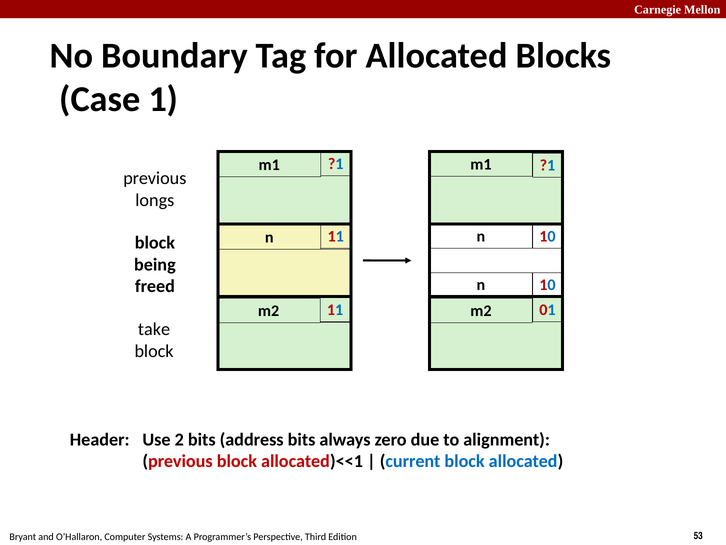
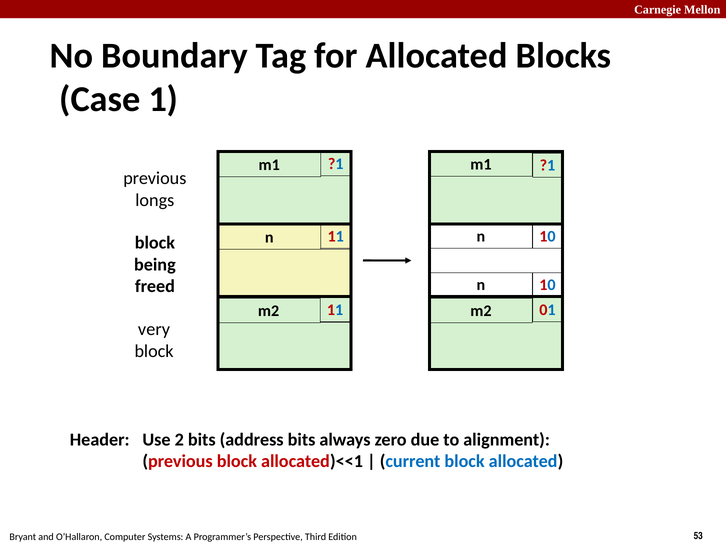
take: take -> very (154, 329)
